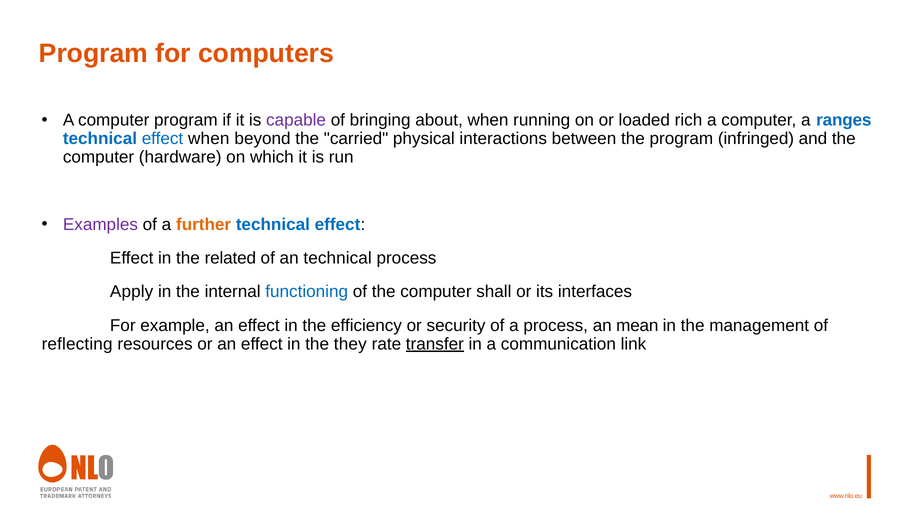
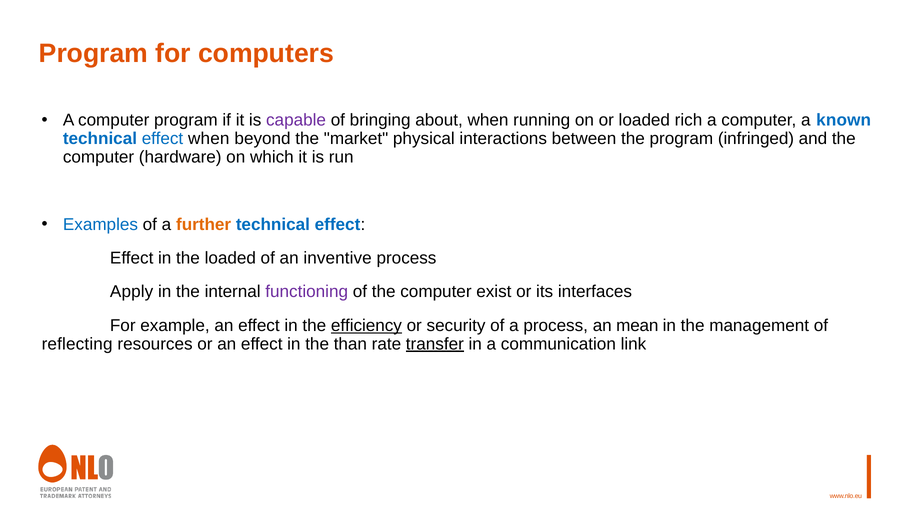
ranges: ranges -> known (844, 120)
carried: carried -> market (356, 139)
Examples colour: purple -> blue (100, 225)
the related: related -> loaded (230, 258)
an technical: technical -> inventive (338, 258)
functioning colour: blue -> purple (307, 292)
shall: shall -> exist (494, 292)
efficiency underline: none -> present (366, 326)
they: they -> than (350, 344)
